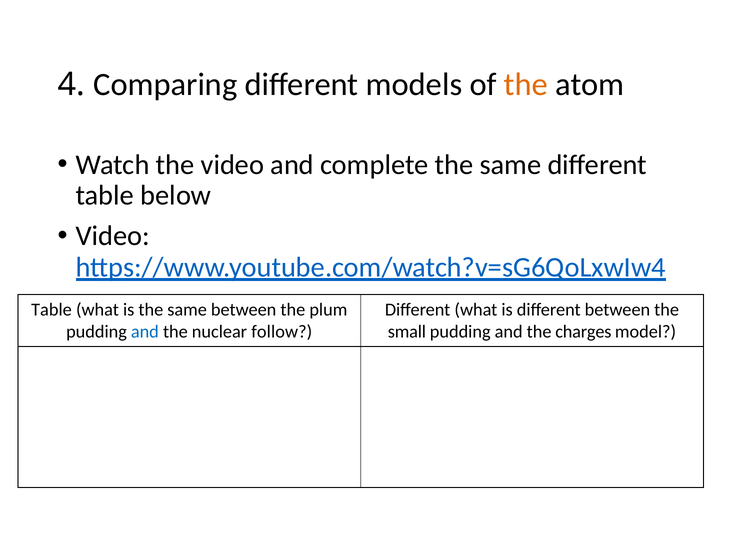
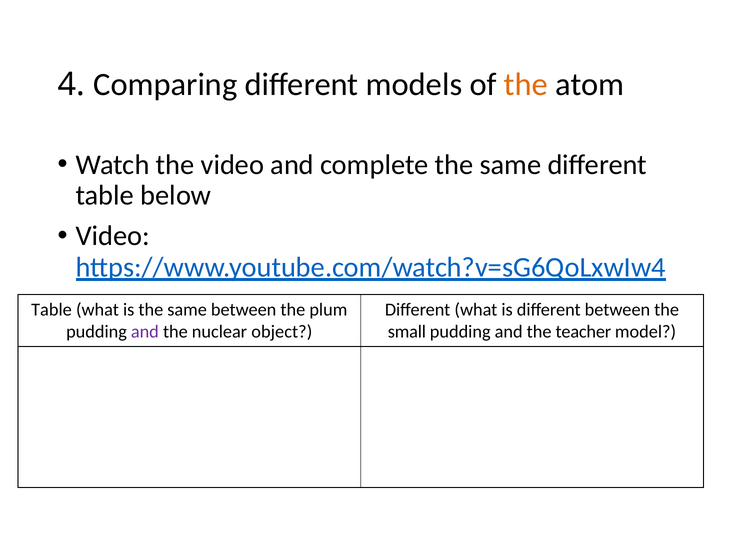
and colour: blue -> purple (145, 332)
follow: follow -> object (282, 332)
charges: charges -> teacher (583, 332)
